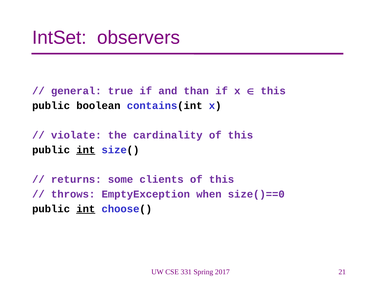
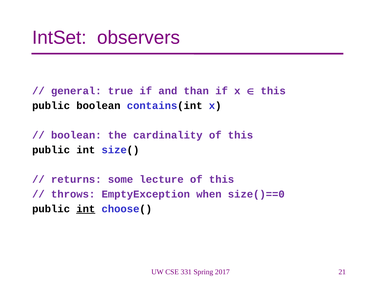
violate: violate -> boolean (76, 135)
int underline: present -> none (86, 150)
clients: clients -> lecture (162, 179)
